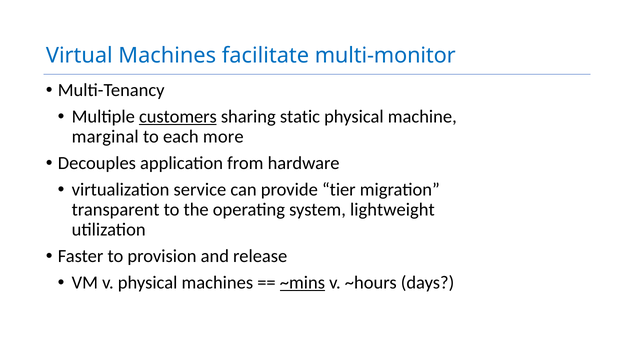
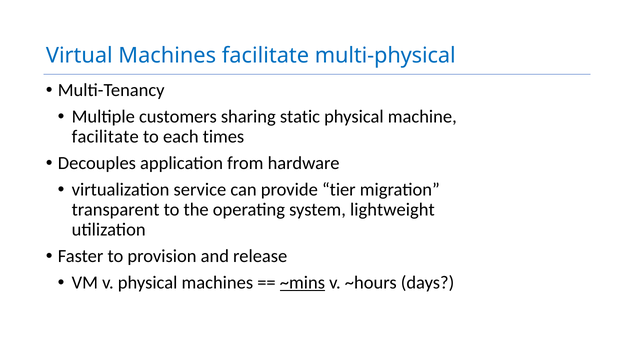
multi-monitor: multi-monitor -> multi-physical (385, 56)
customers underline: present -> none (178, 117)
marginal: marginal -> facilitate (105, 137)
more: more -> times (223, 137)
